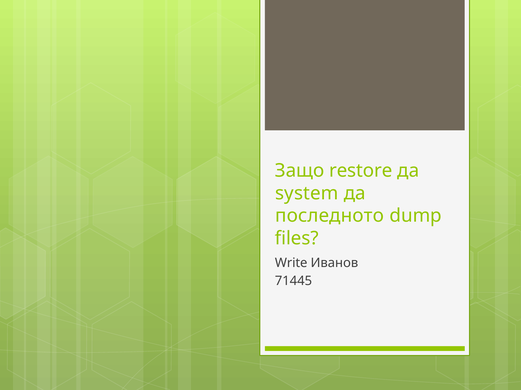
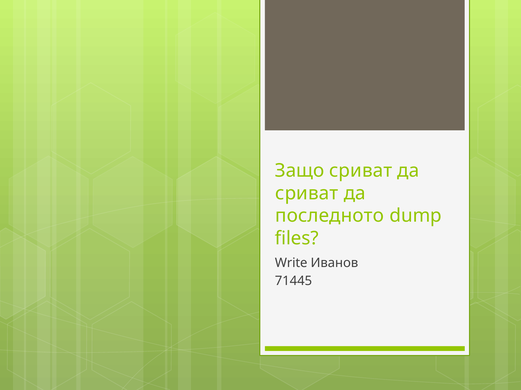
Защо restore: restore -> сриват (361, 171)
system: system -> сриват (307, 194)
